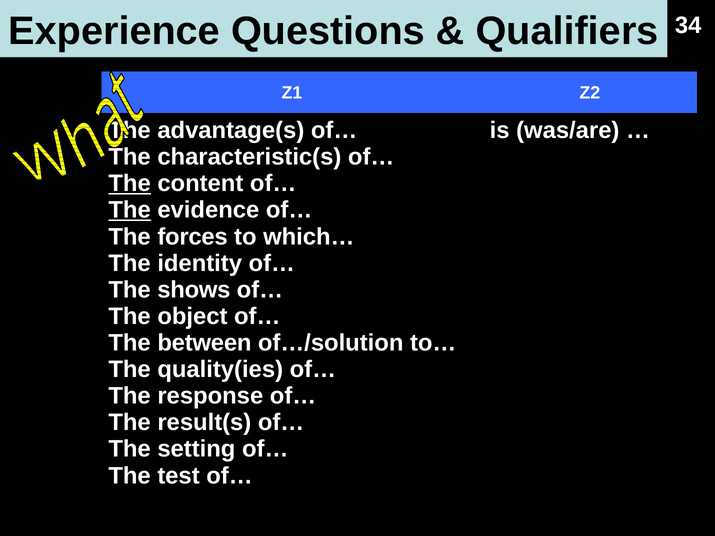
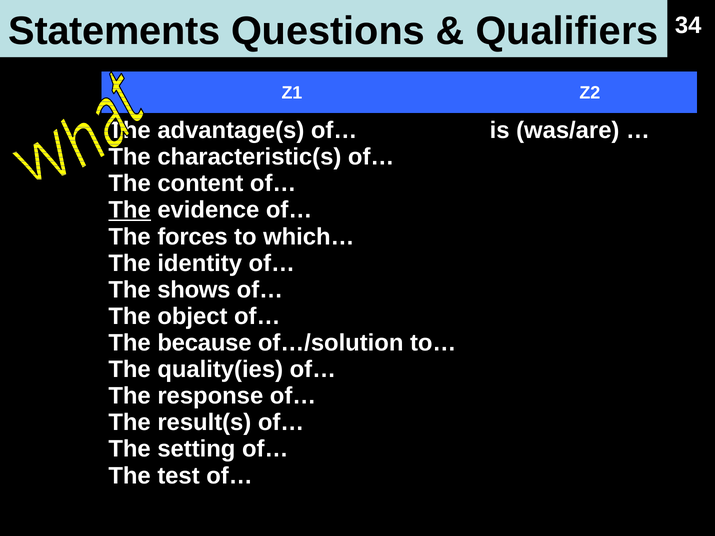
Experience: Experience -> Statements (114, 31)
The underline: present -> none (130, 184)
between: between -> because (204, 343)
